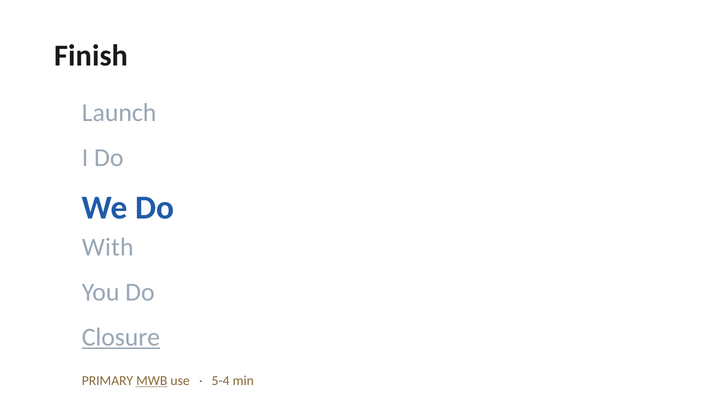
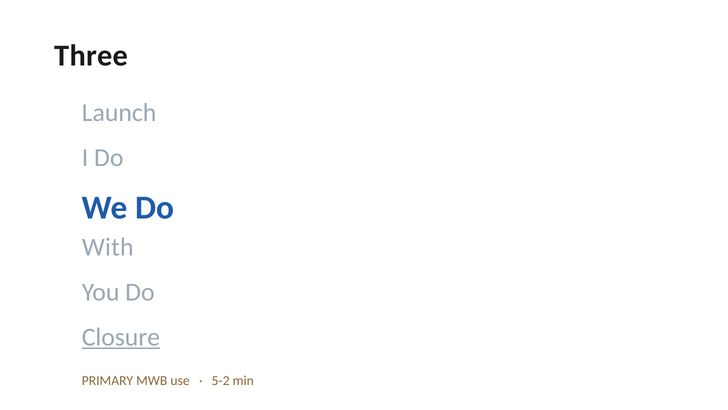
Finish: Finish -> Three (91, 56)
MWB underline: present -> none (152, 380)
5-4: 5-4 -> 5-2 (221, 380)
